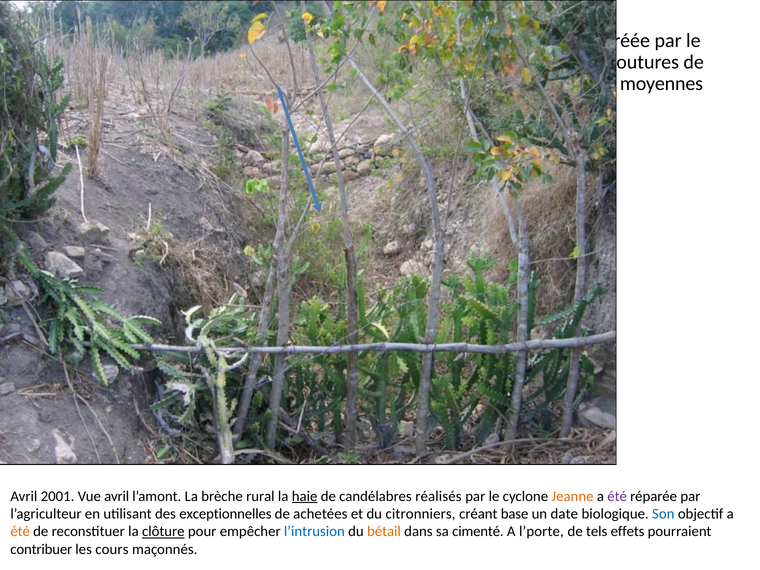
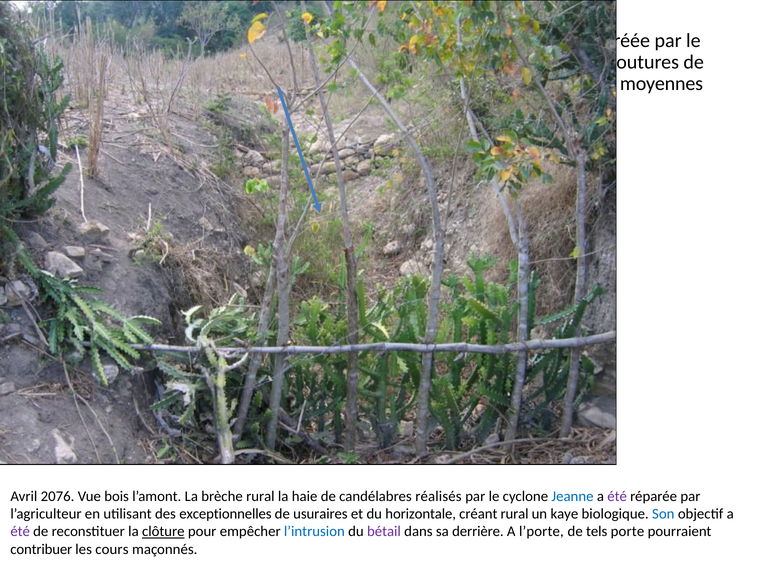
2001: 2001 -> 2076 (58, 496)
Vue avril: avril -> bois (117, 496)
haie underline: present -> none (305, 496)
Jeanne colour: orange -> blue (572, 496)
achetées: achetées -> usuraires (320, 514)
citronniers: citronniers -> horizontale (421, 514)
créant base: base -> rural (515, 514)
date: date -> kaye (564, 514)
été colour: orange -> purple (20, 532)
bétail colour: orange -> purple (384, 532)
cimenté: cimenté -> derrière (478, 532)
effets: effets -> porte (627, 532)
